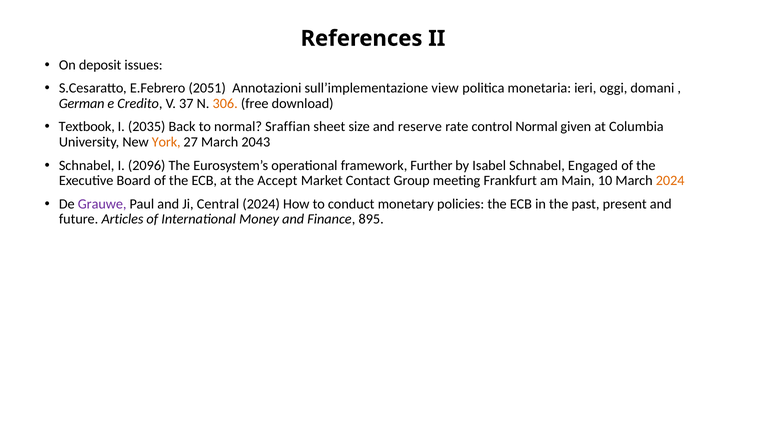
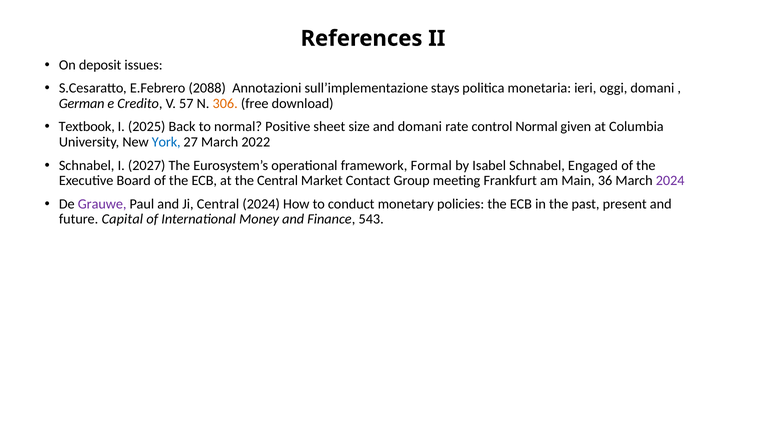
2051: 2051 -> 2088 (207, 88)
view: view -> stays (445, 88)
37: 37 -> 57 (186, 104)
2035: 2035 -> 2025 (147, 127)
Sraffian: Sraffian -> Positive (288, 127)
and reserve: reserve -> domani (420, 127)
York colour: orange -> blue (166, 142)
2043: 2043 -> 2022 (256, 142)
2096: 2096 -> 2027 (147, 166)
Further: Further -> Formal (431, 166)
the Accept: Accept -> Central (278, 181)
10: 10 -> 36 (605, 181)
2024 colour: orange -> purple (670, 181)
Articles: Articles -> Capital (122, 219)
895: 895 -> 543 (371, 219)
